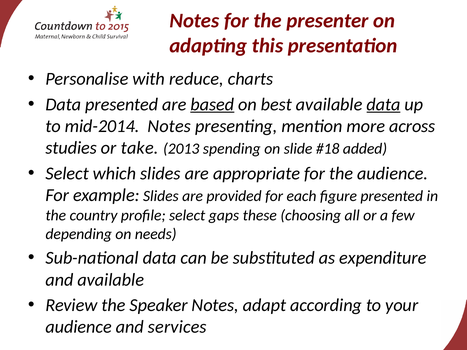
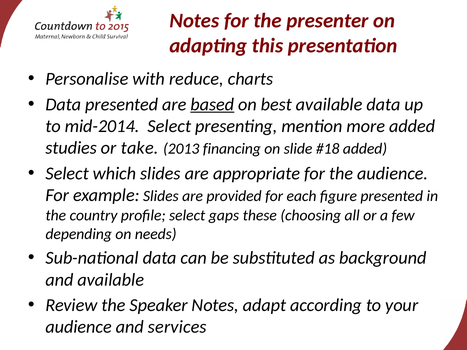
data underline: present -> none (384, 104)
mid-2014 Notes: Notes -> Select (169, 126)
more across: across -> added (412, 126)
spending: spending -> financing (232, 149)
expenditure: expenditure -> background (383, 258)
